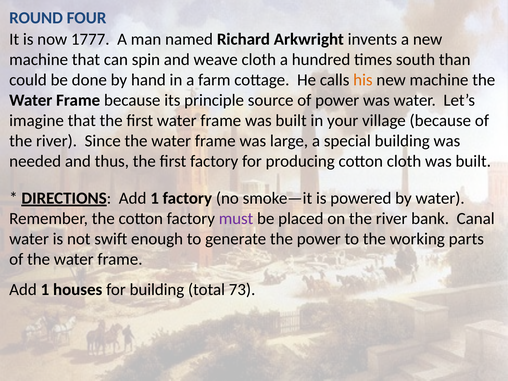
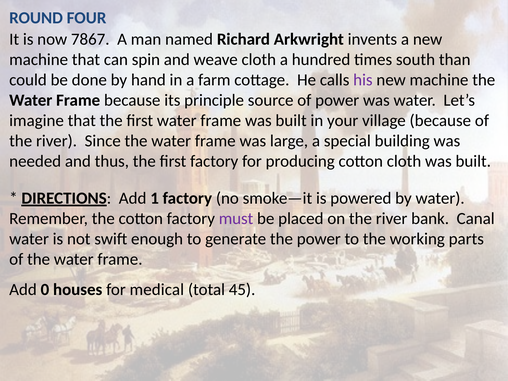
1777: 1777 -> 7867 (90, 39)
his colour: orange -> purple (363, 80)
1: 1 -> 0 (45, 290)
for building: building -> medical (157, 290)
73: 73 -> 45 (242, 290)
